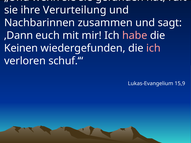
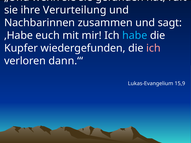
‚Dann: ‚Dann -> ‚Habe (19, 36)
habe colour: pink -> light blue (135, 36)
Keinen: Keinen -> Kupfer (21, 48)
schuf.‘“: schuf.‘“ -> dann.‘“ (66, 61)
